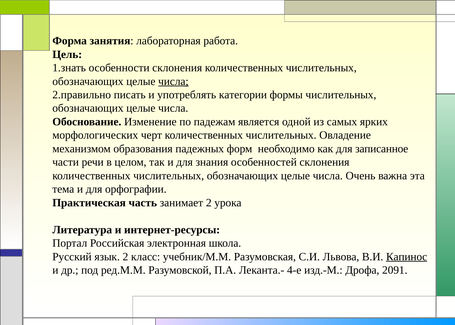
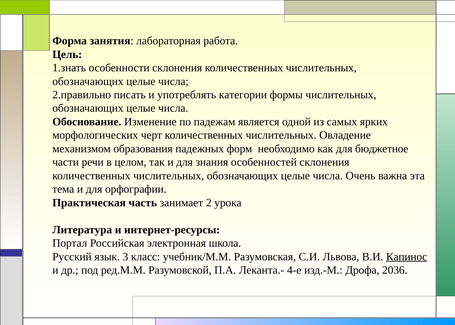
числа underline: present -> none (173, 81)
записанное: записанное -> бюджетное (382, 149)
язык 2: 2 -> 3 (125, 257)
2091: 2091 -> 2036 (395, 270)
